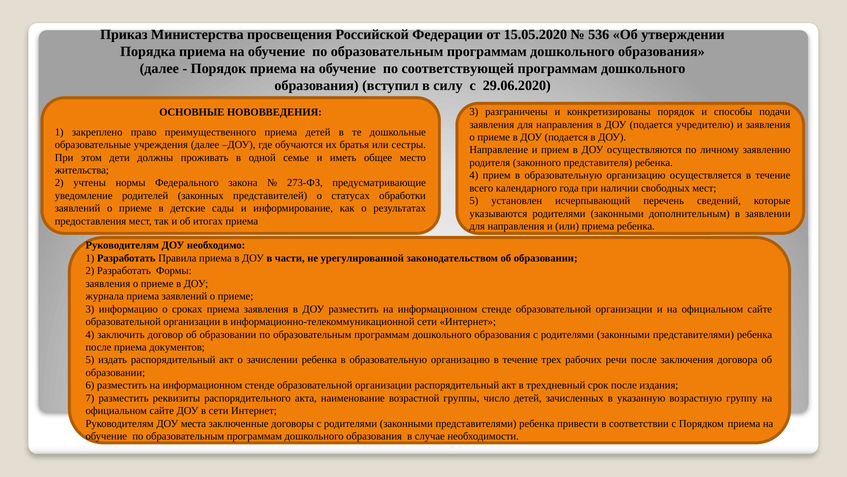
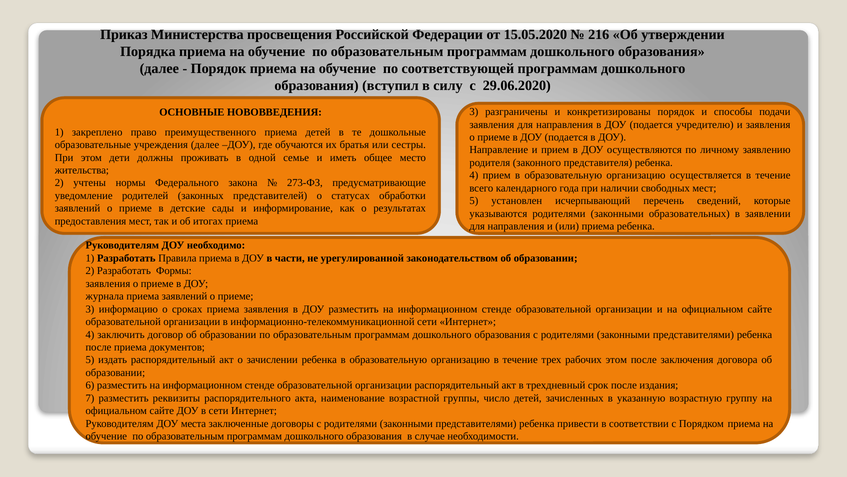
536: 536 -> 216 (599, 35)
дополнительным: дополнительным -> образовательных (689, 213)
рабочих речи: речи -> этом (616, 360)
